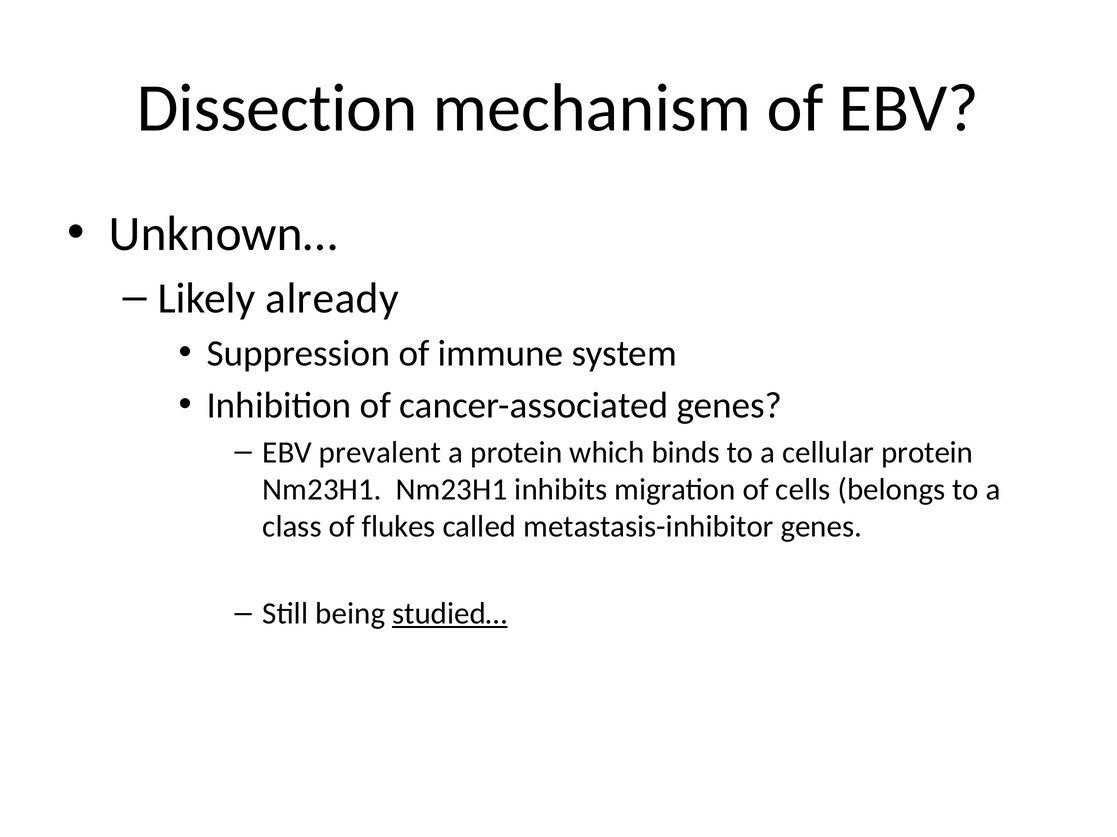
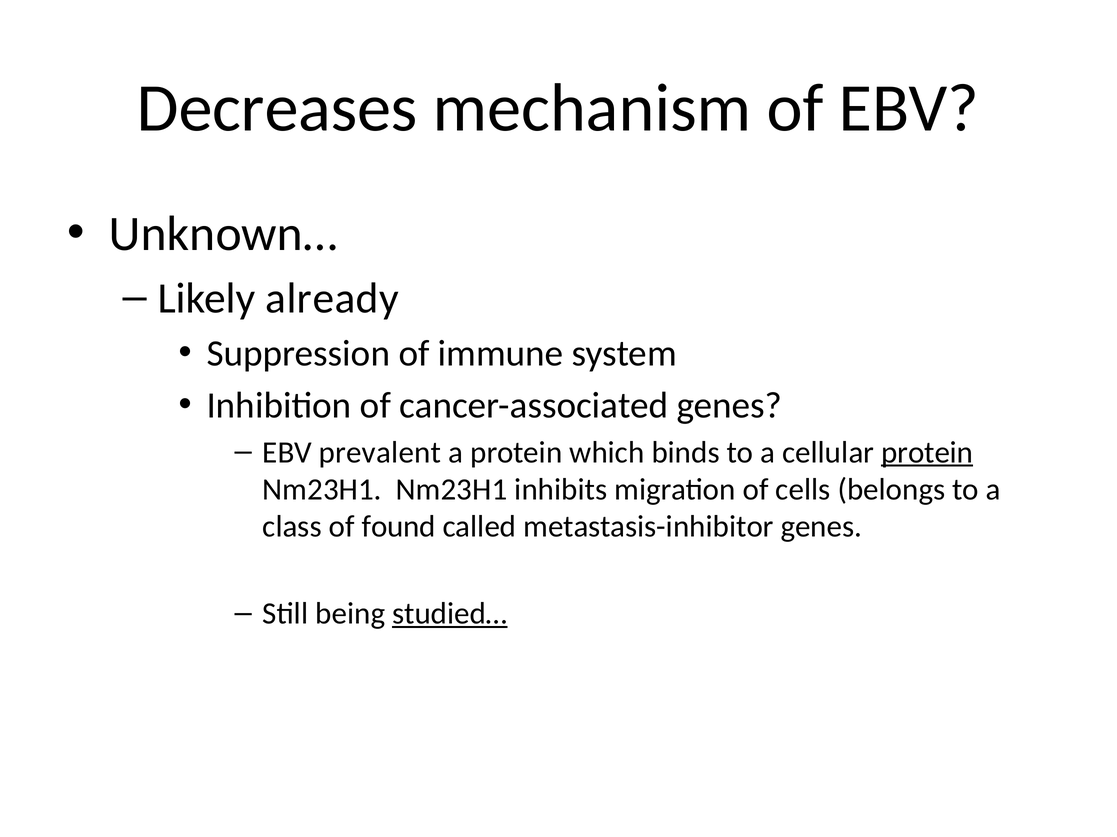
Dissection: Dissection -> Decreases (277, 108)
protein underline: none -> present (927, 453)
flukes: flukes -> found (399, 527)
